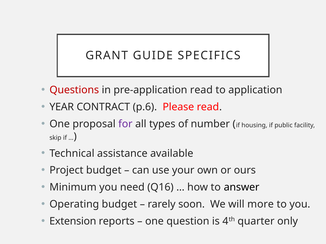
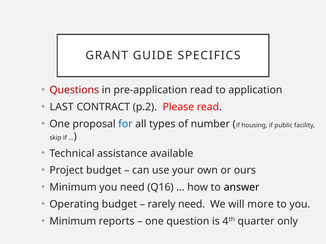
YEAR: YEAR -> LAST (62, 107)
p.6: p.6 -> p.2 (145, 107)
for colour: purple -> blue (125, 124)
rarely soon: soon -> need (192, 205)
Extension: Extension -> Minimum (73, 222)
